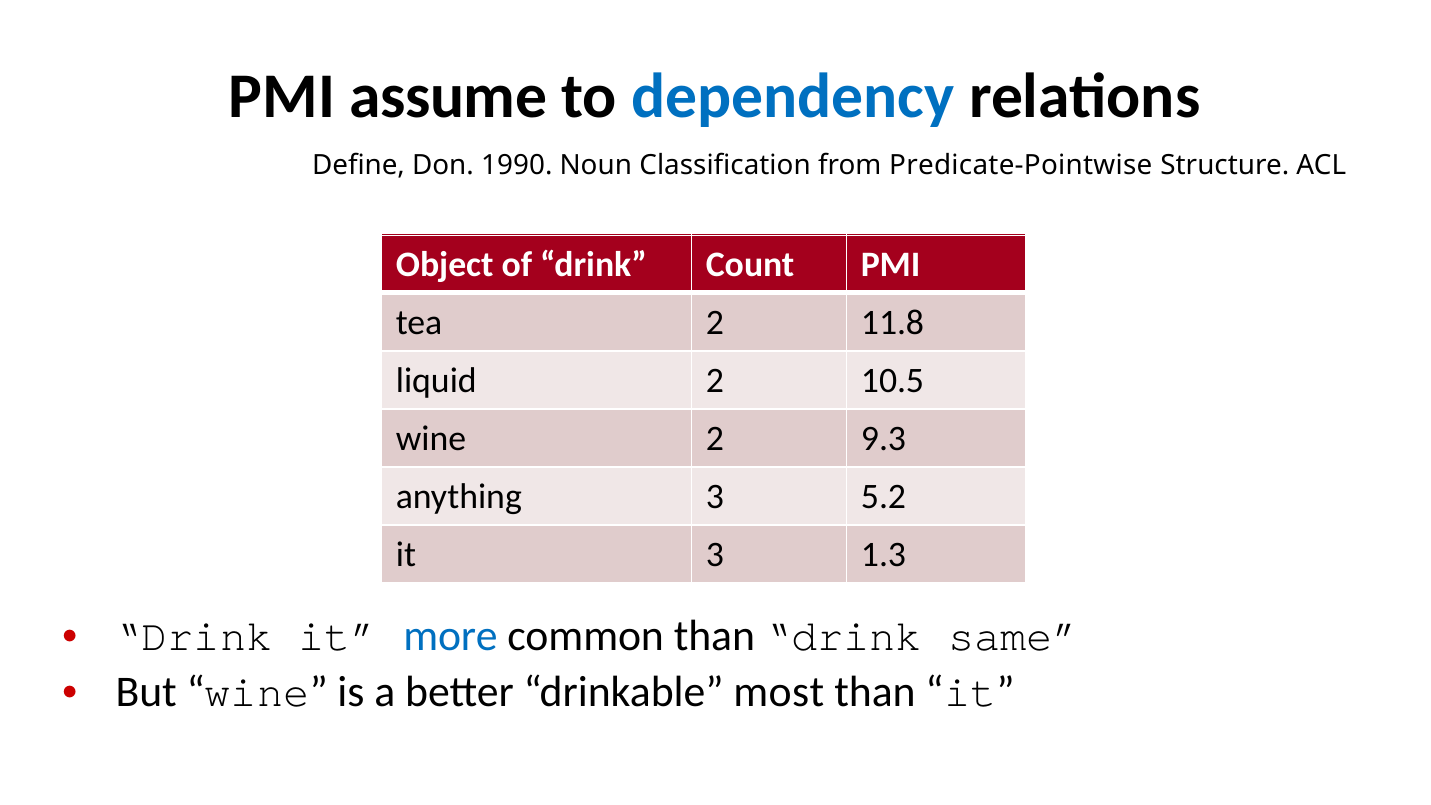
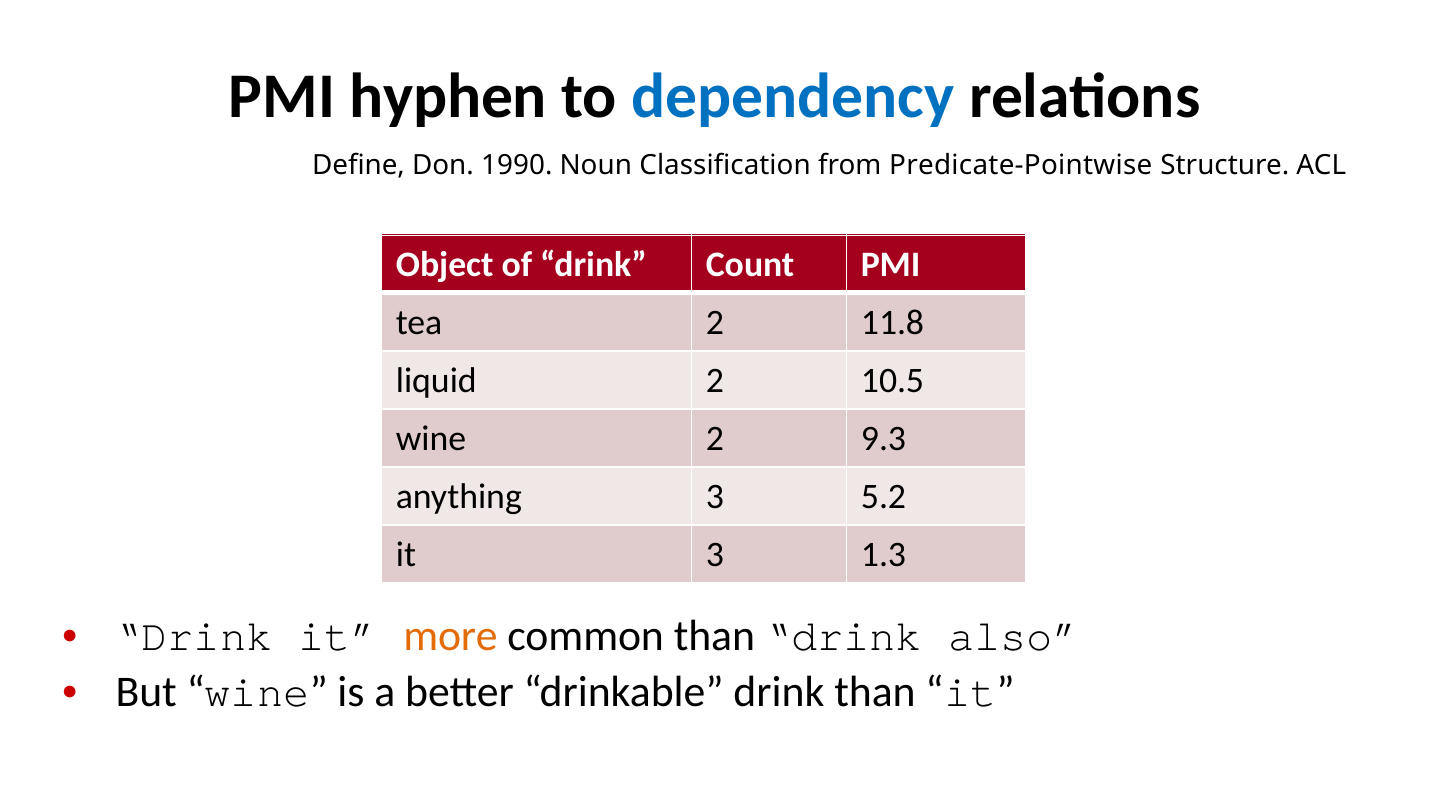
assume: assume -> hyphen (448, 96)
more colour: blue -> orange (451, 636)
same: same -> also (1014, 636)
drinkable most: most -> drink (779, 692)
